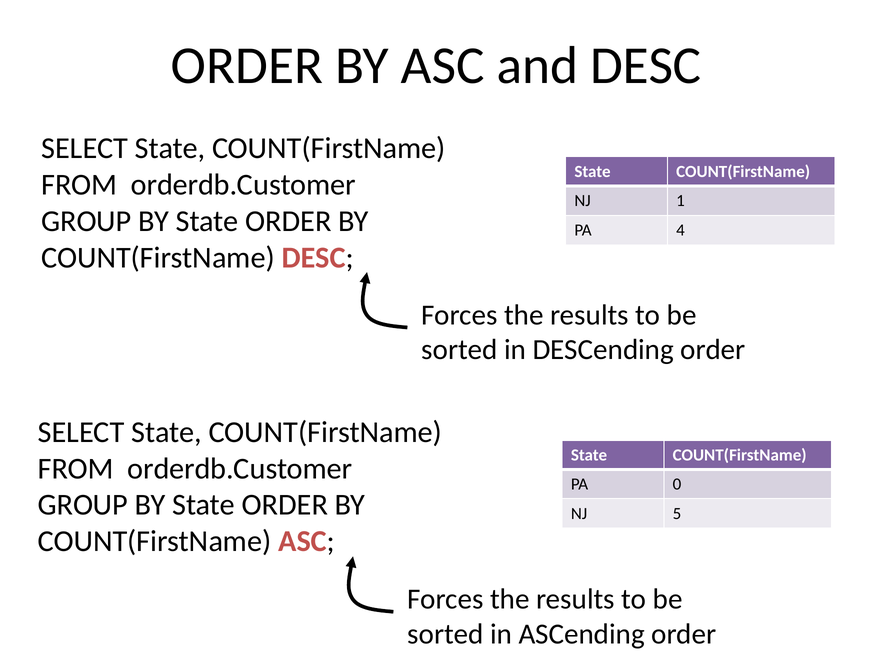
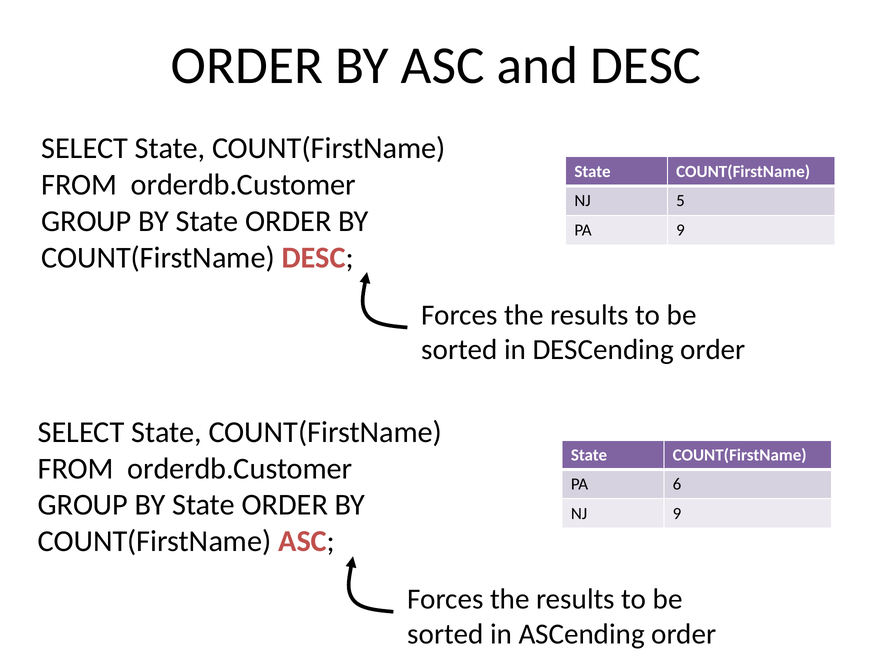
1: 1 -> 5 (681, 201)
PA 4: 4 -> 9 (681, 230)
0: 0 -> 6 (677, 484)
NJ 5: 5 -> 9 (677, 513)
